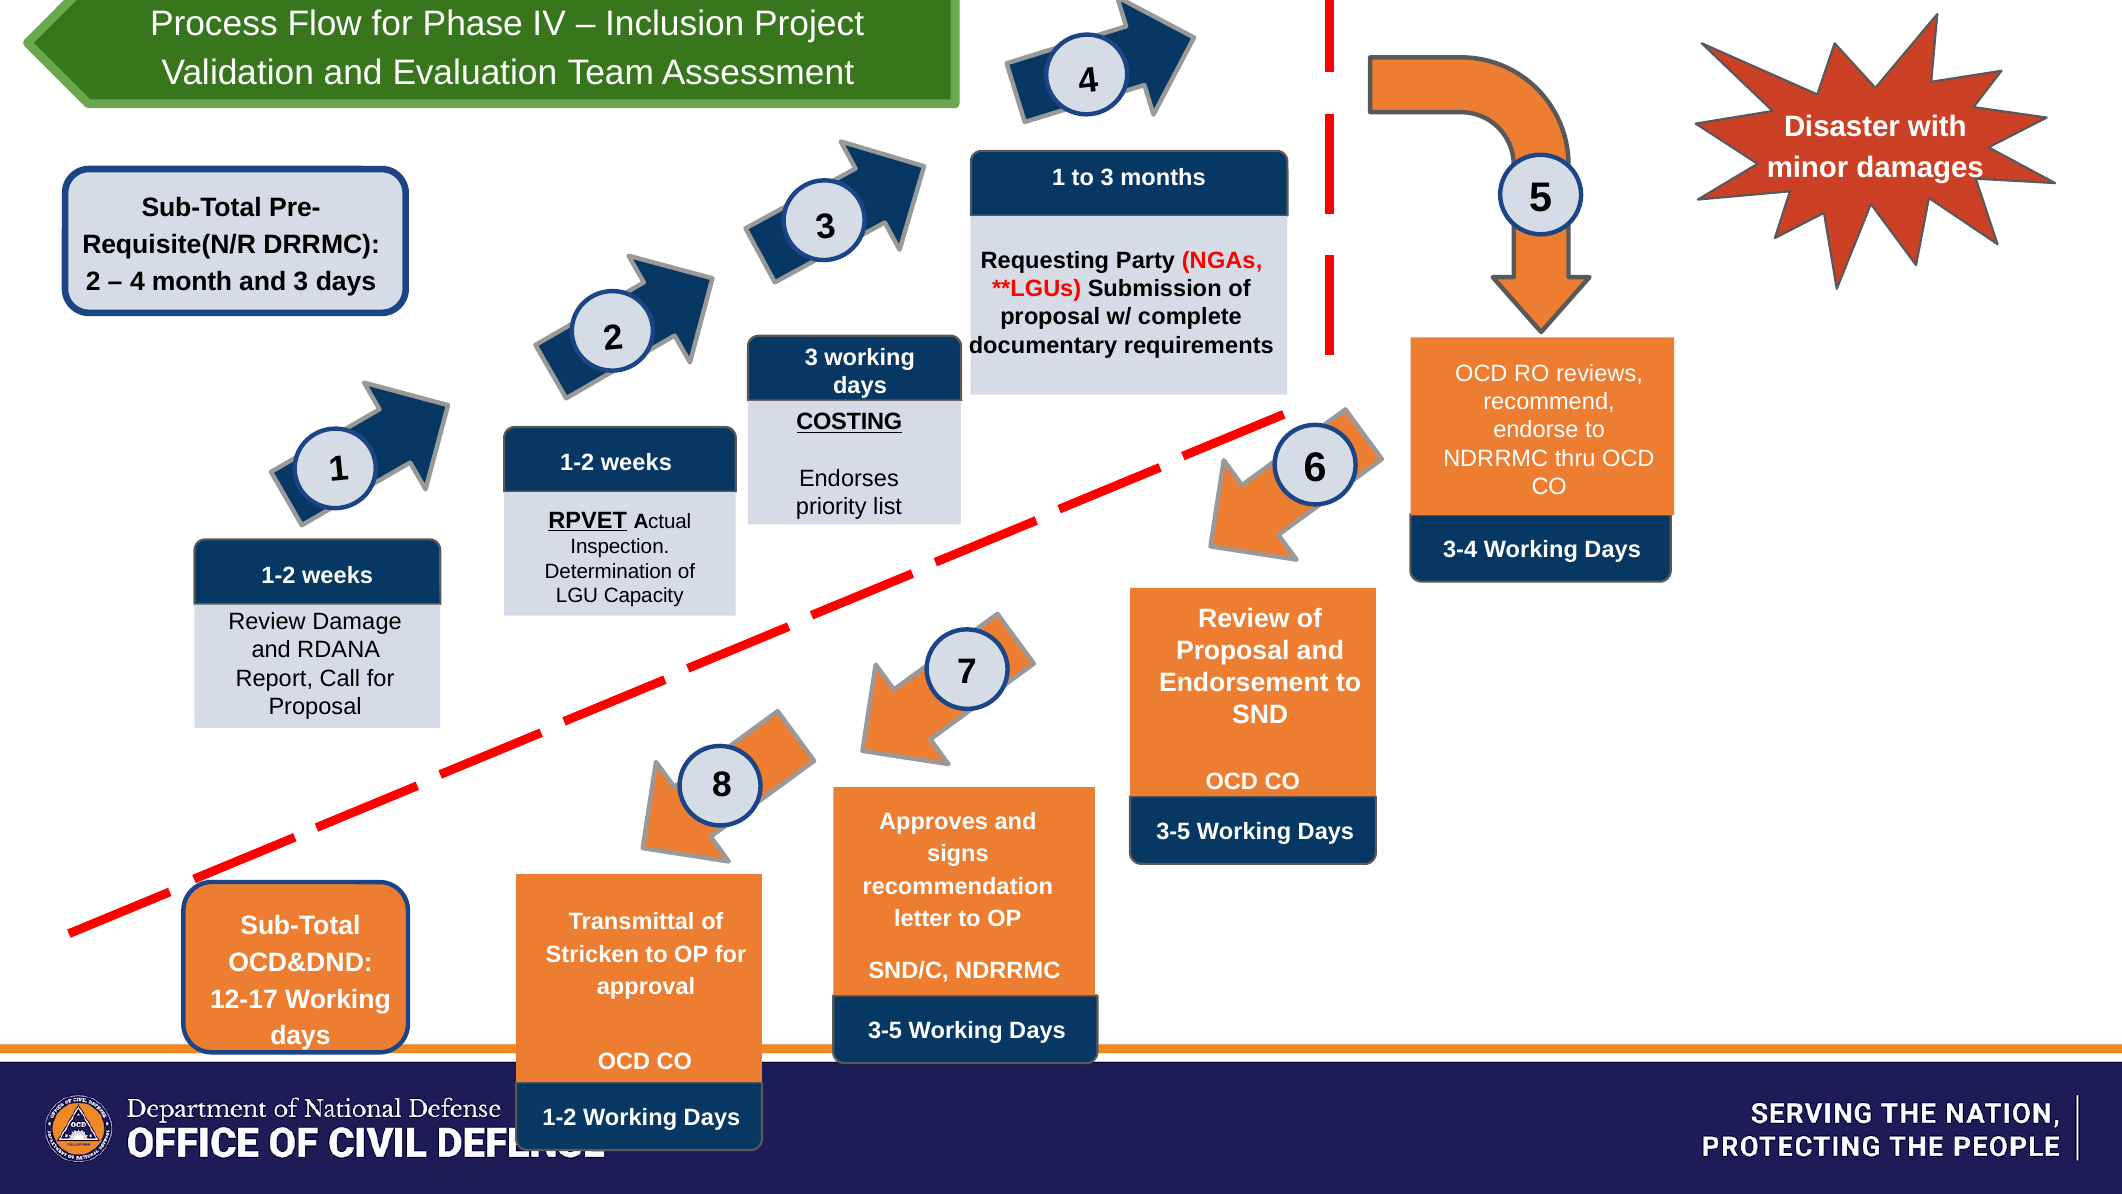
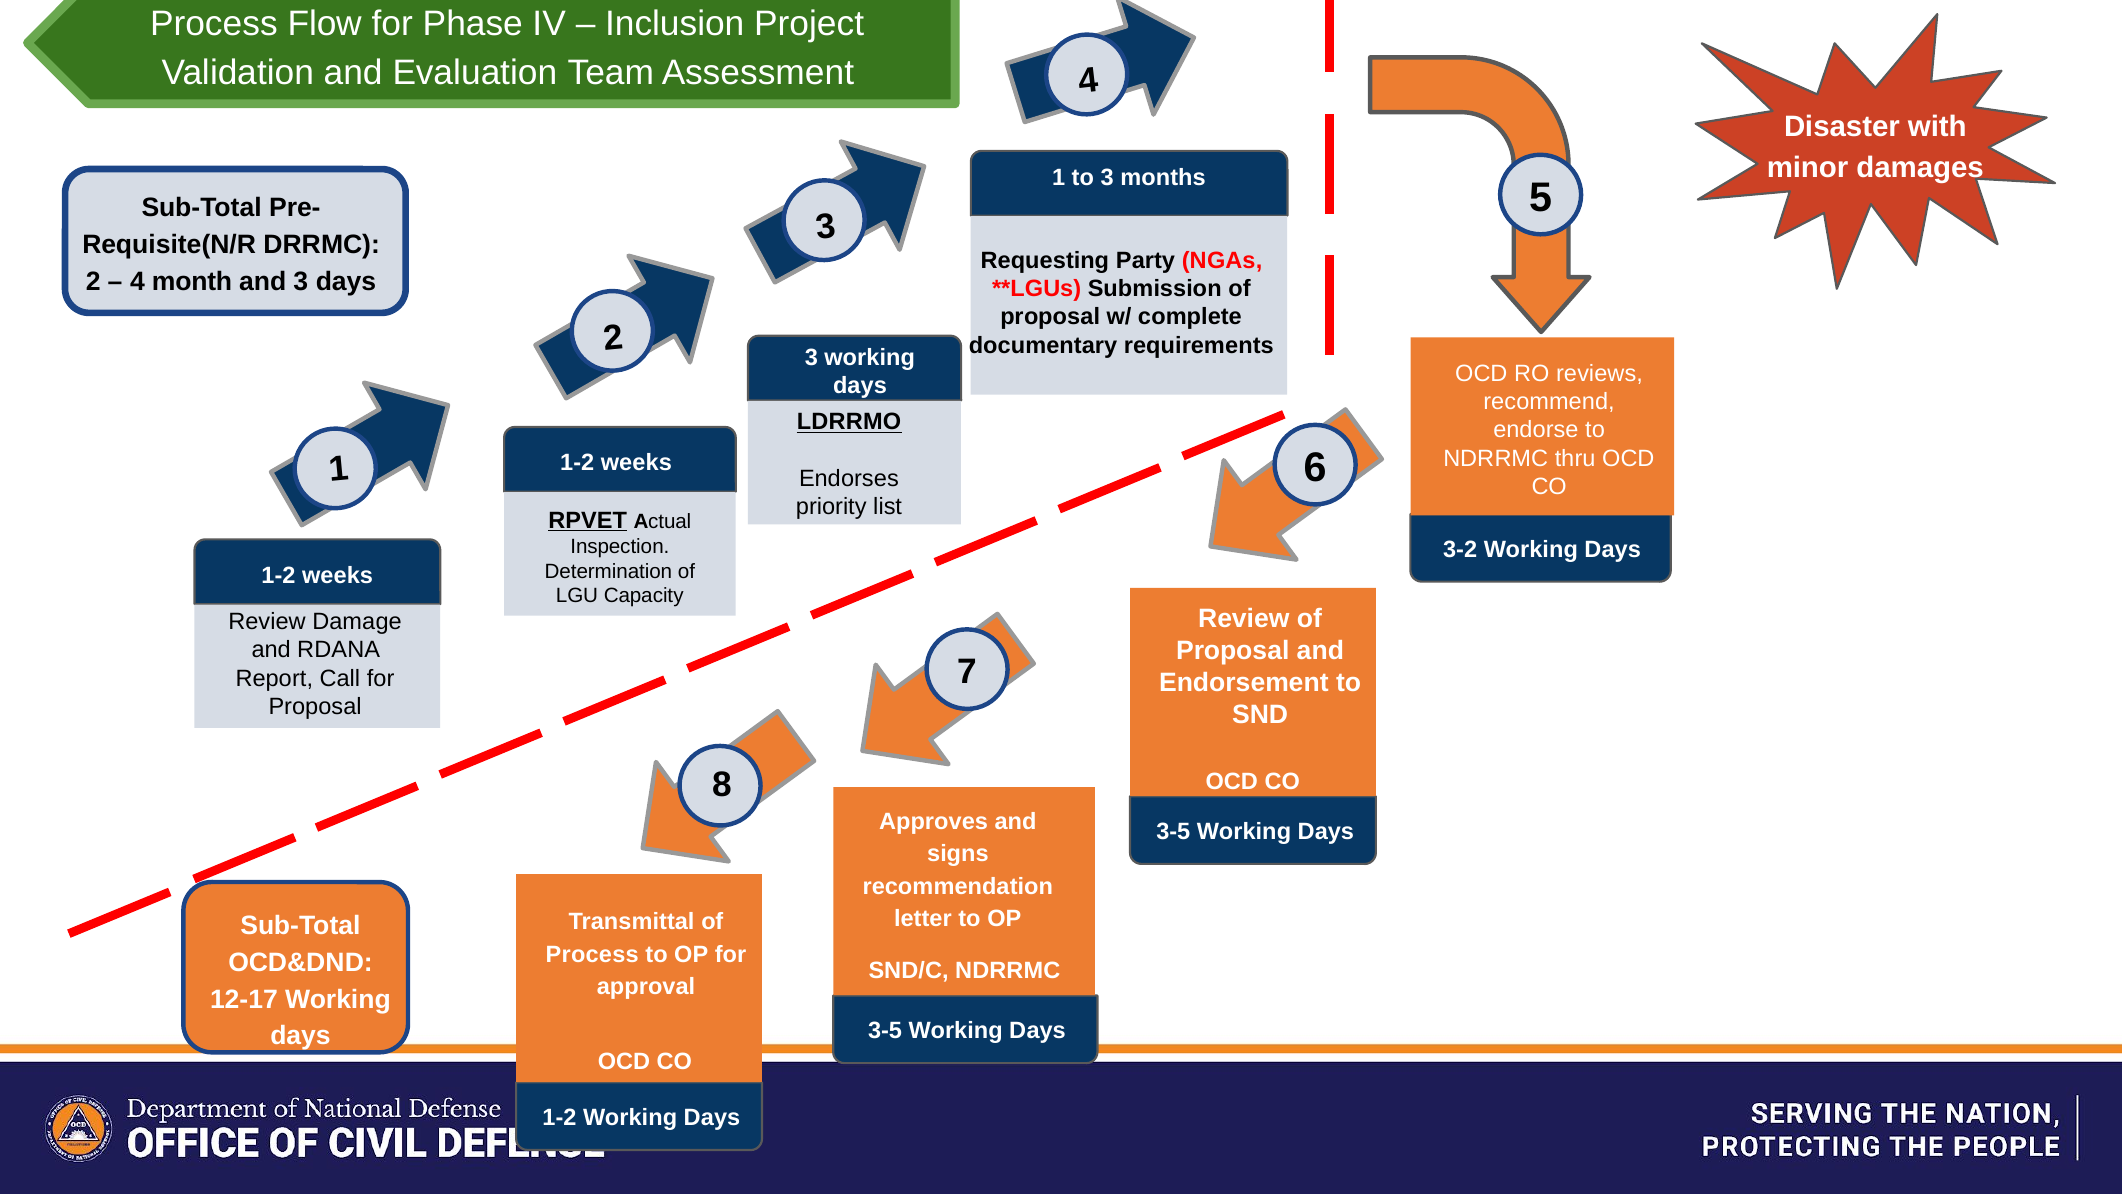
COSTING: COSTING -> LDRRMO (849, 422)
3-4: 3-4 -> 3-2 (1460, 549)
Stricken: Stricken -> Process (592, 954)
